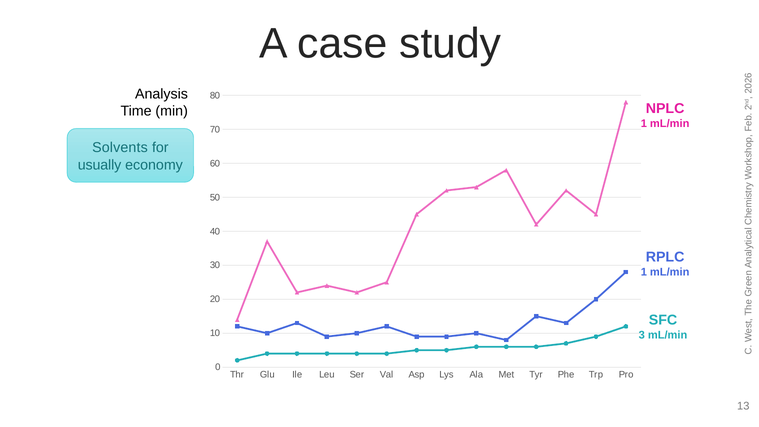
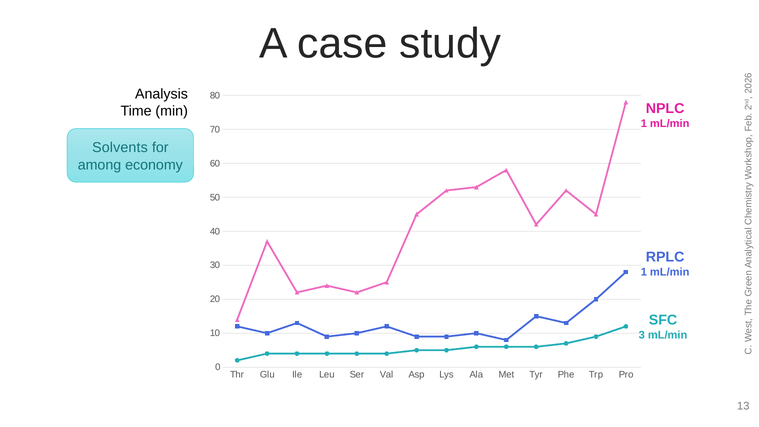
usually: usually -> among (99, 165)
